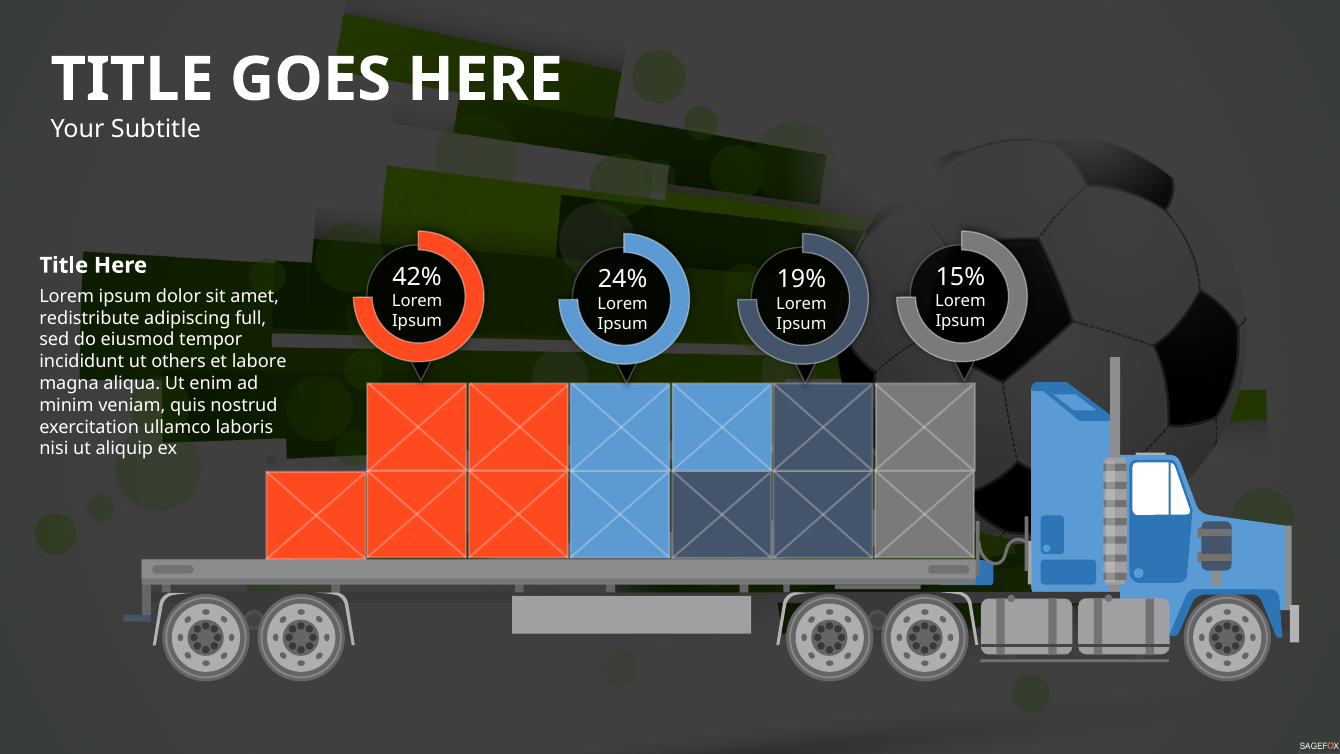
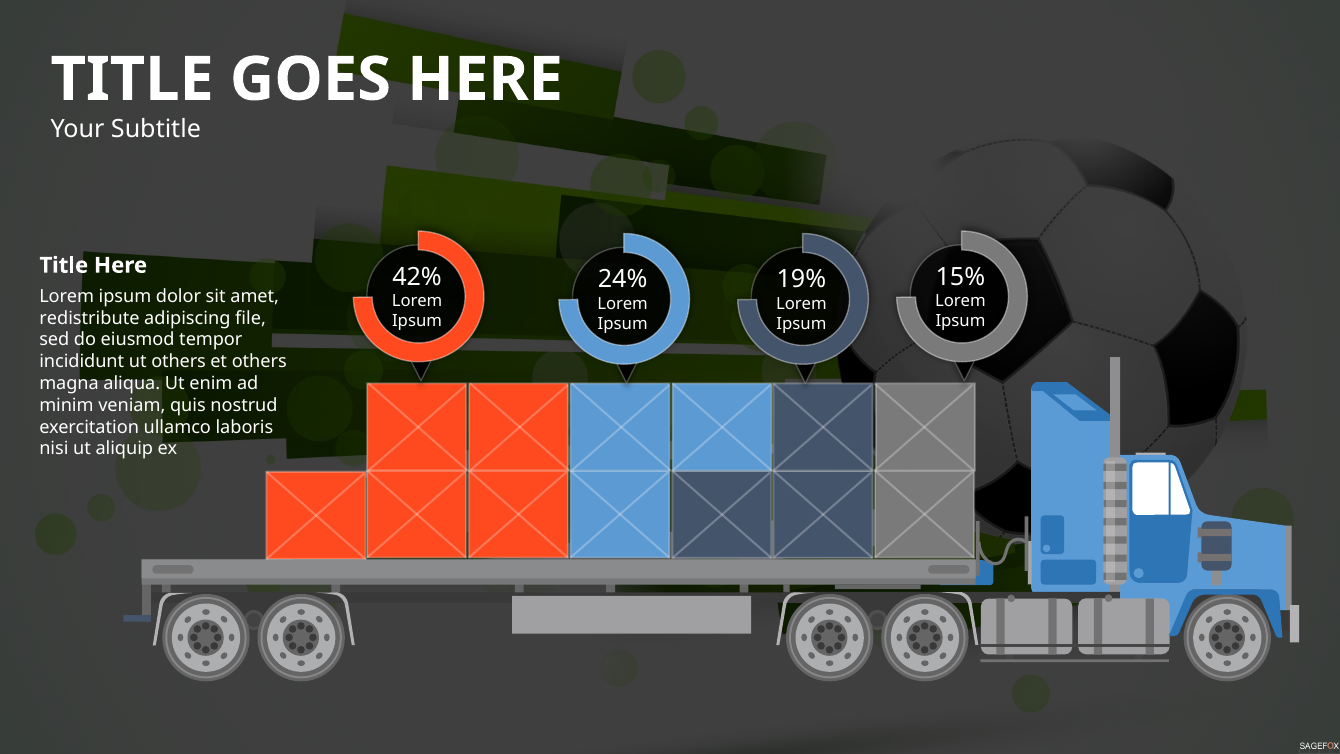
full: full -> file (250, 318)
et labore: labore -> others (259, 362)
